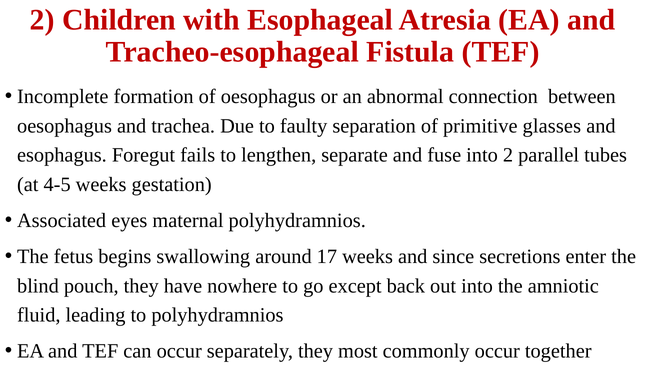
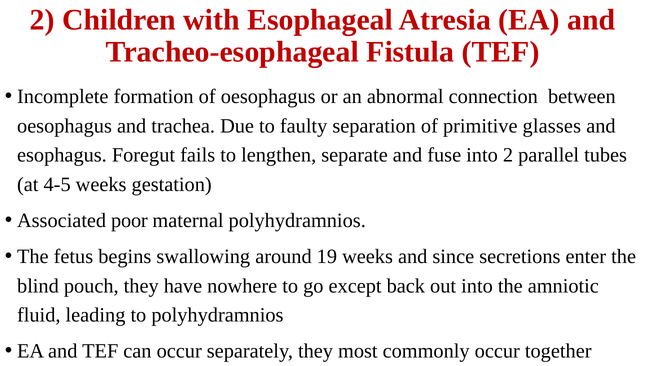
eyes: eyes -> poor (129, 221)
17: 17 -> 19 (327, 257)
